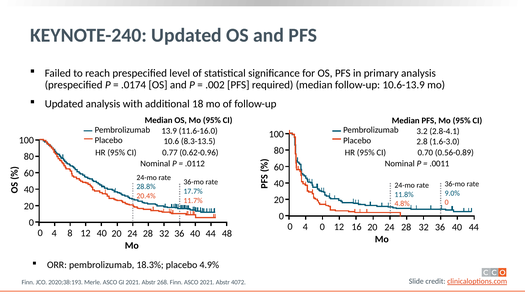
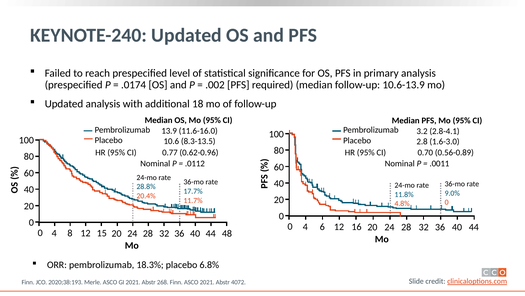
4 0: 0 -> 6 (322, 226)
12 40: 40 -> 15 (102, 233)
4.9%: 4.9% -> 6.8% (209, 264)
